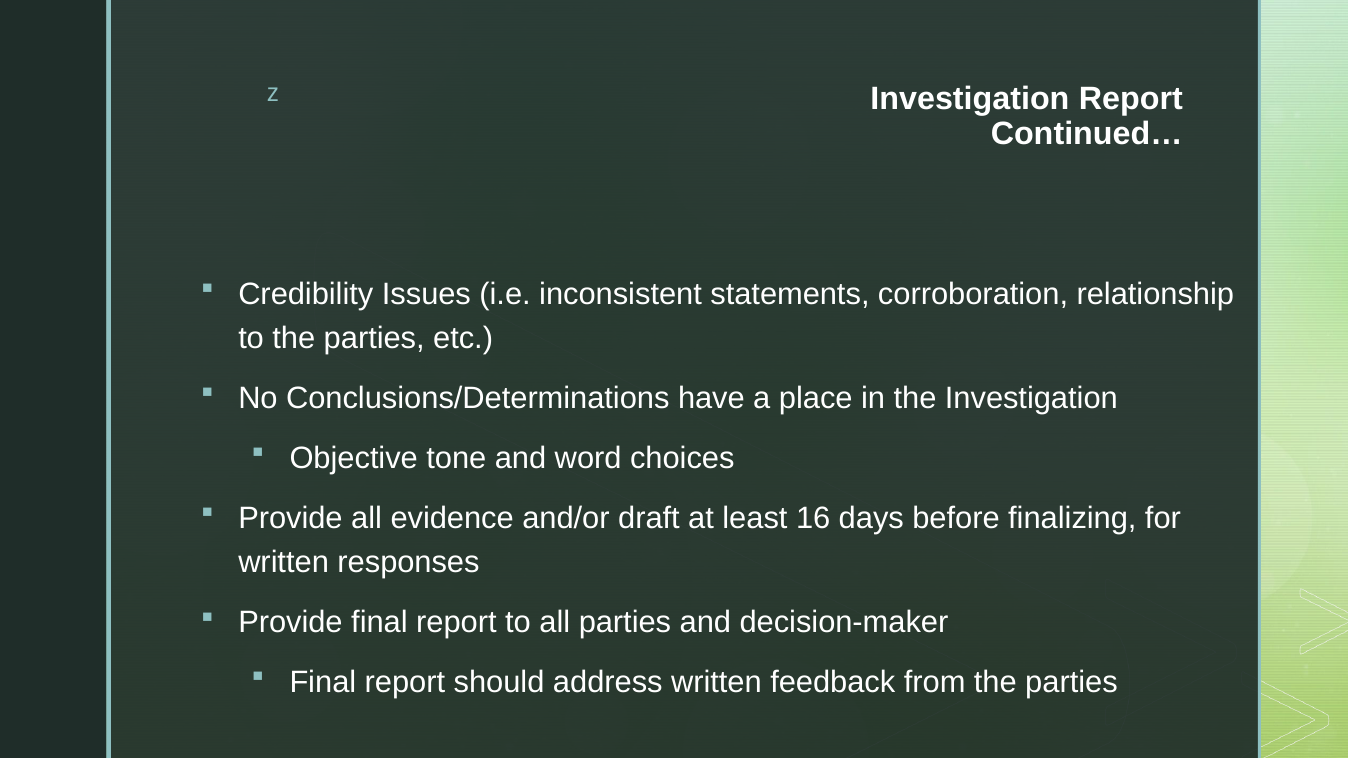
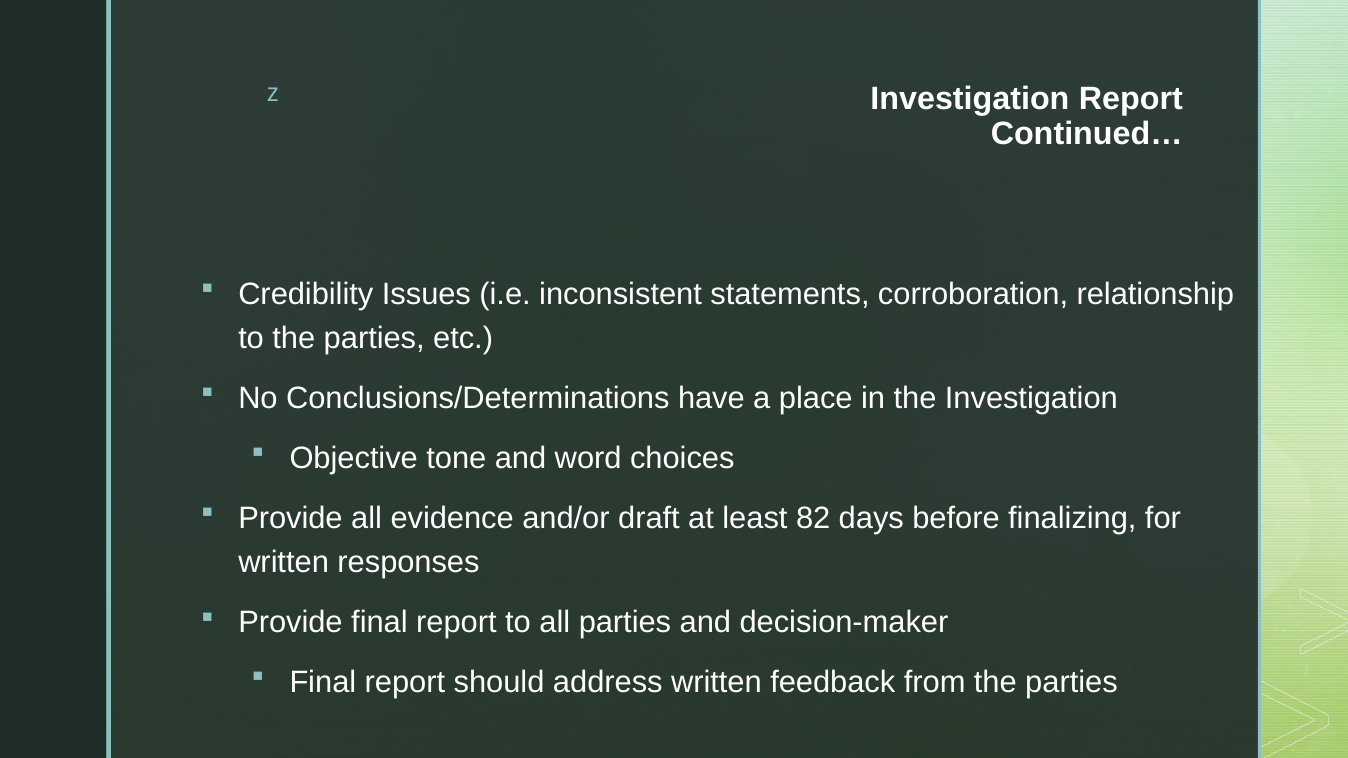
16: 16 -> 82 (813, 518)
